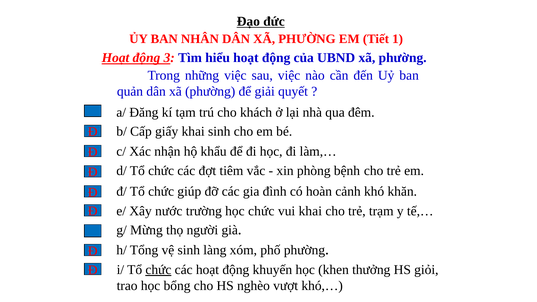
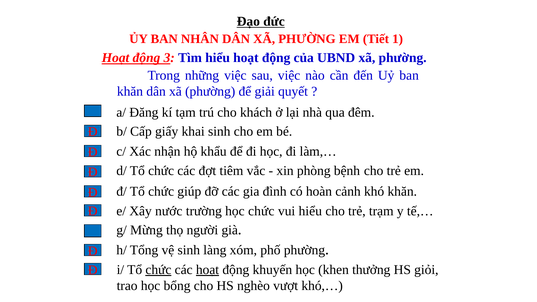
quản: quản -> khăn (130, 92)
vui khai: khai -> hiểu (310, 211)
hoạt underline: none -> present (207, 270)
